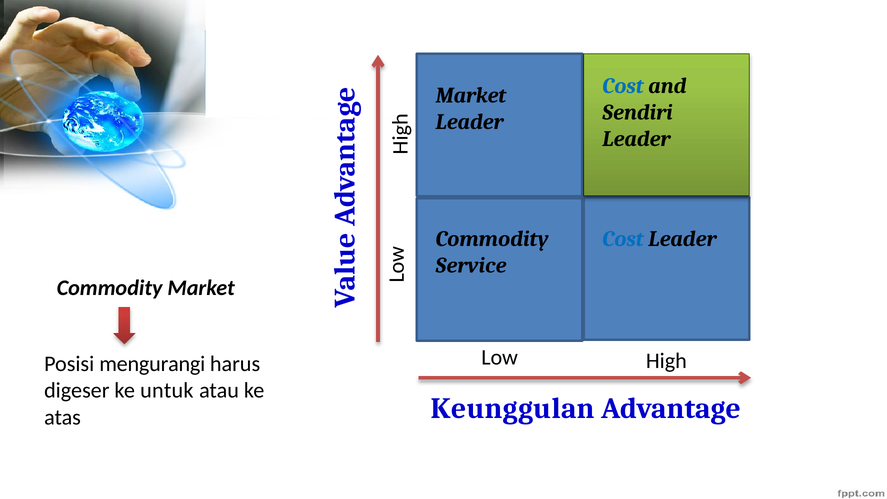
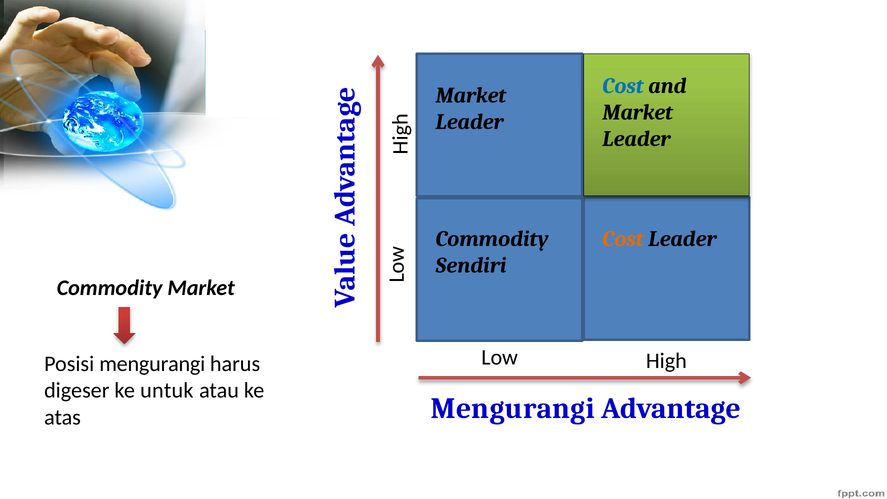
Sendiri: Sendiri -> Market (638, 112)
Cost colour: blue -> orange (623, 239)
Service: Service -> Sendiri (471, 266)
Keunggulan: Keunggulan -> Mengurangi (513, 409)
